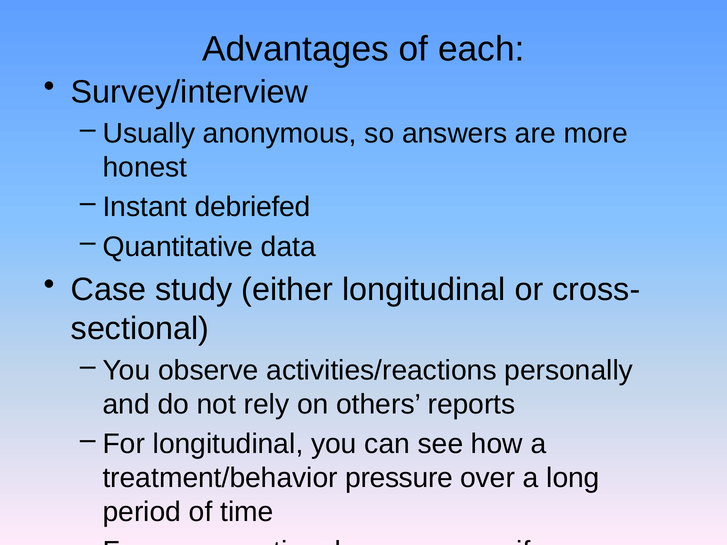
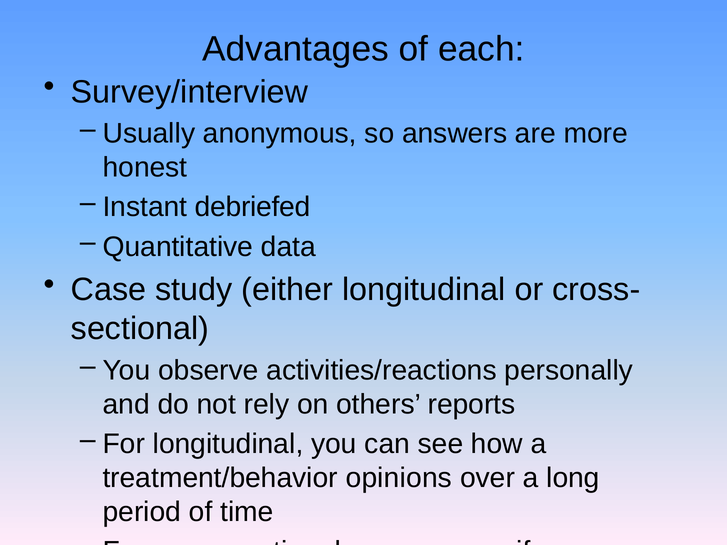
pressure: pressure -> opinions (399, 478)
